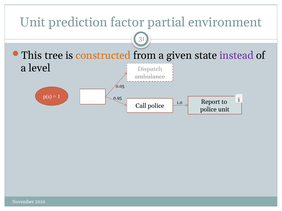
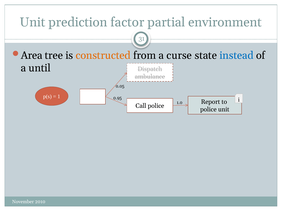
This: This -> Area (32, 55)
given: given -> curse (179, 55)
instead colour: purple -> blue (237, 55)
level: level -> until (40, 68)
